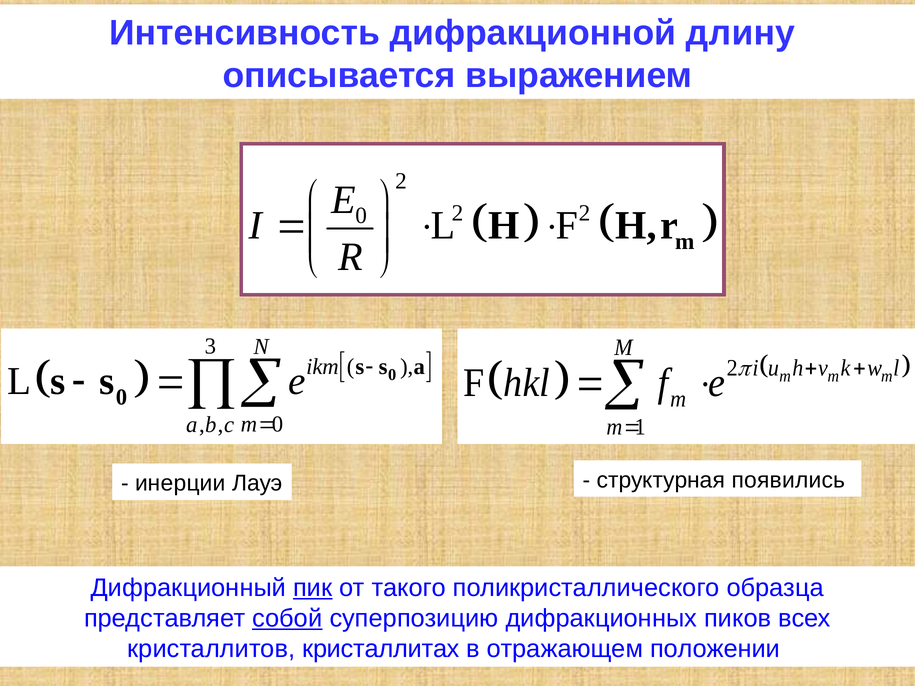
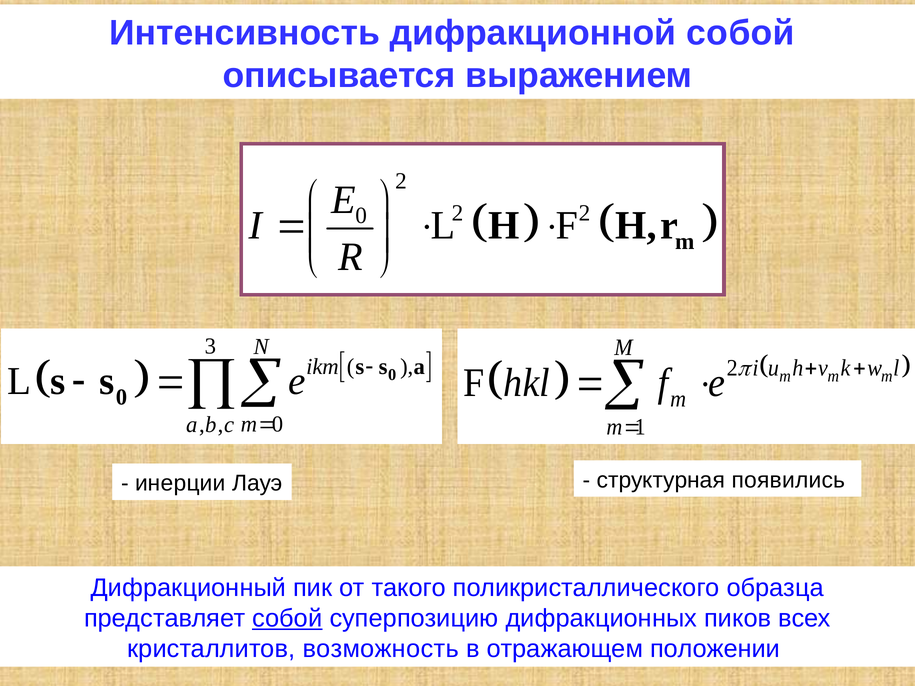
дифракционной длину: длину -> собой (741, 33)
пик underline: present -> none (313, 588)
кристаллитах: кристаллитах -> возможность (381, 649)
